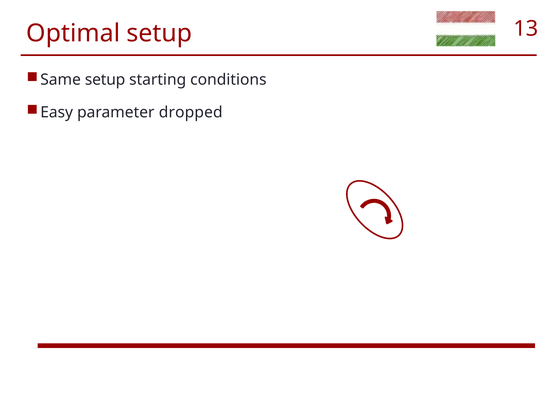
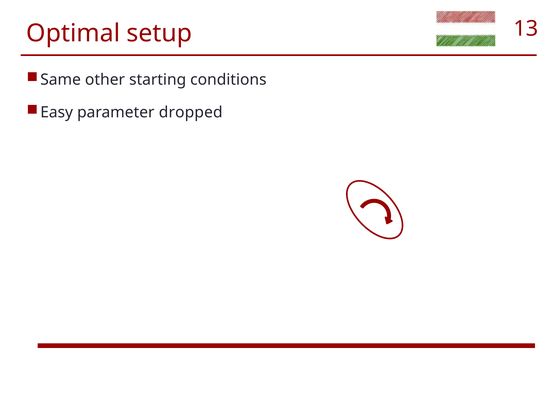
Same setup: setup -> other (105, 80)
